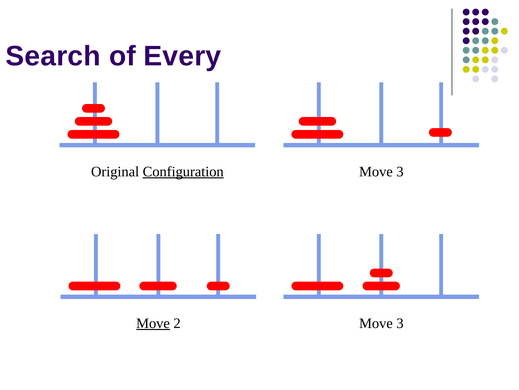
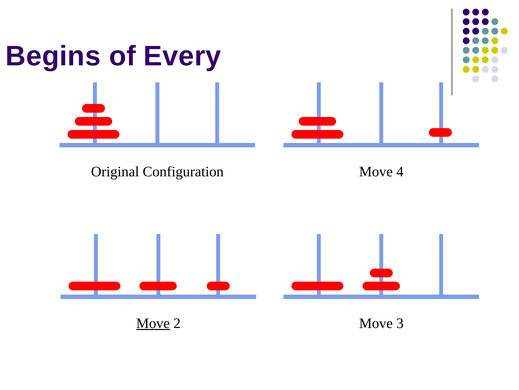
Search: Search -> Begins (53, 56)
Configuration underline: present -> none (183, 171)
3: 3 -> 4 (400, 171)
